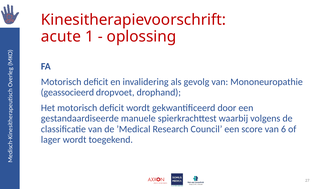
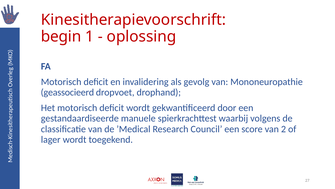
acute: acute -> begin (61, 36)
6: 6 -> 2 (284, 129)
